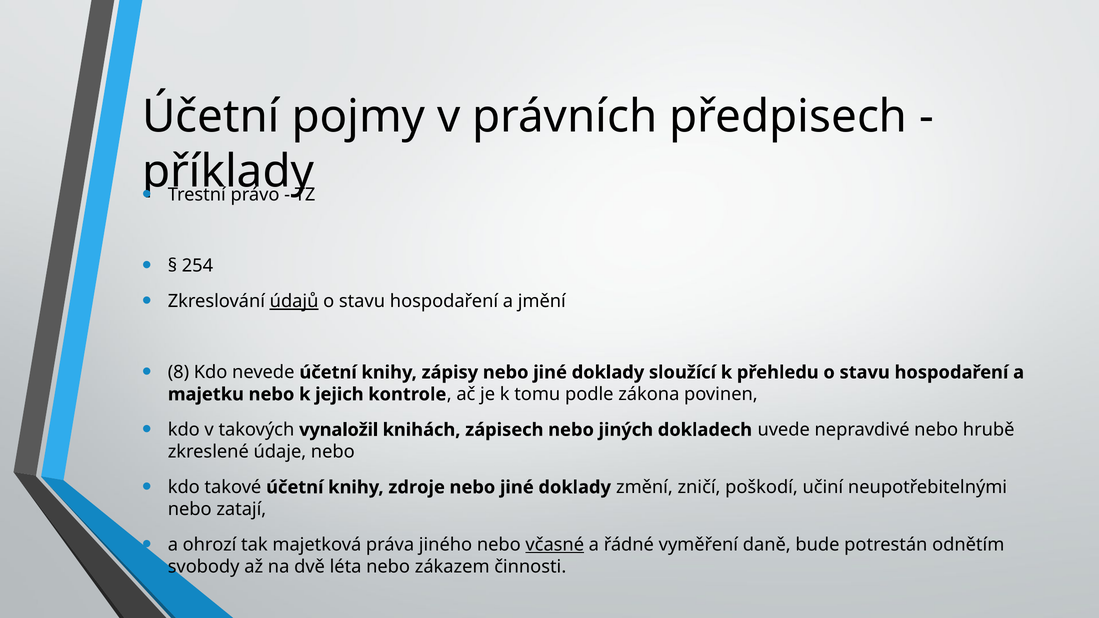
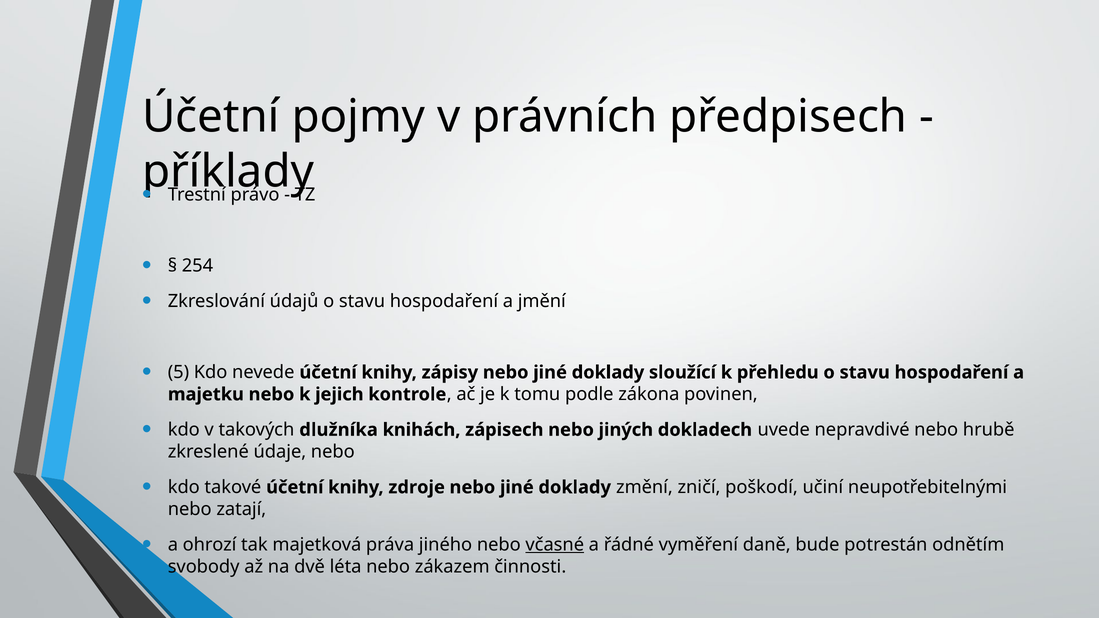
údajů underline: present -> none (294, 301)
8: 8 -> 5 (178, 372)
vynaložil: vynaložil -> dlužníka (339, 430)
